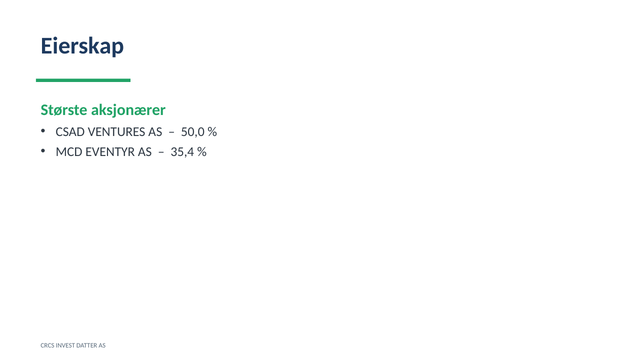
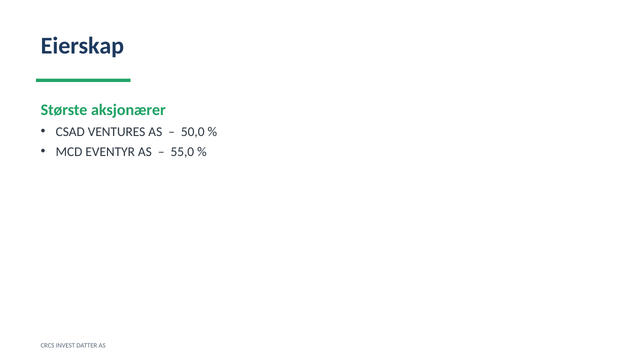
35,4: 35,4 -> 55,0 (182, 152)
